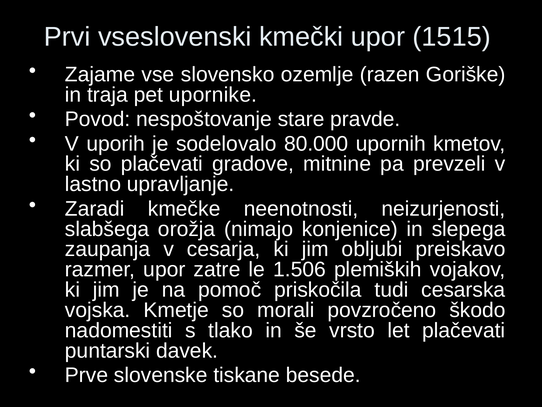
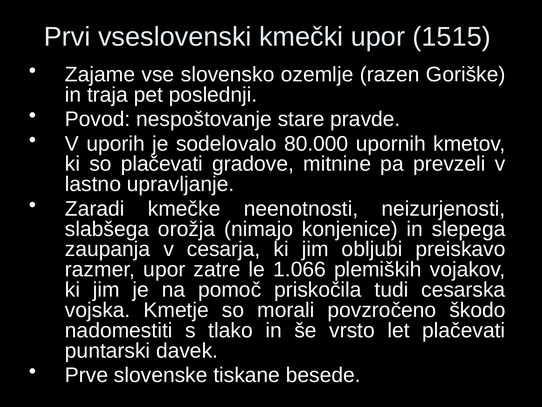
upornike: upornike -> poslednji (213, 95)
1.506: 1.506 -> 1.066 (299, 269)
